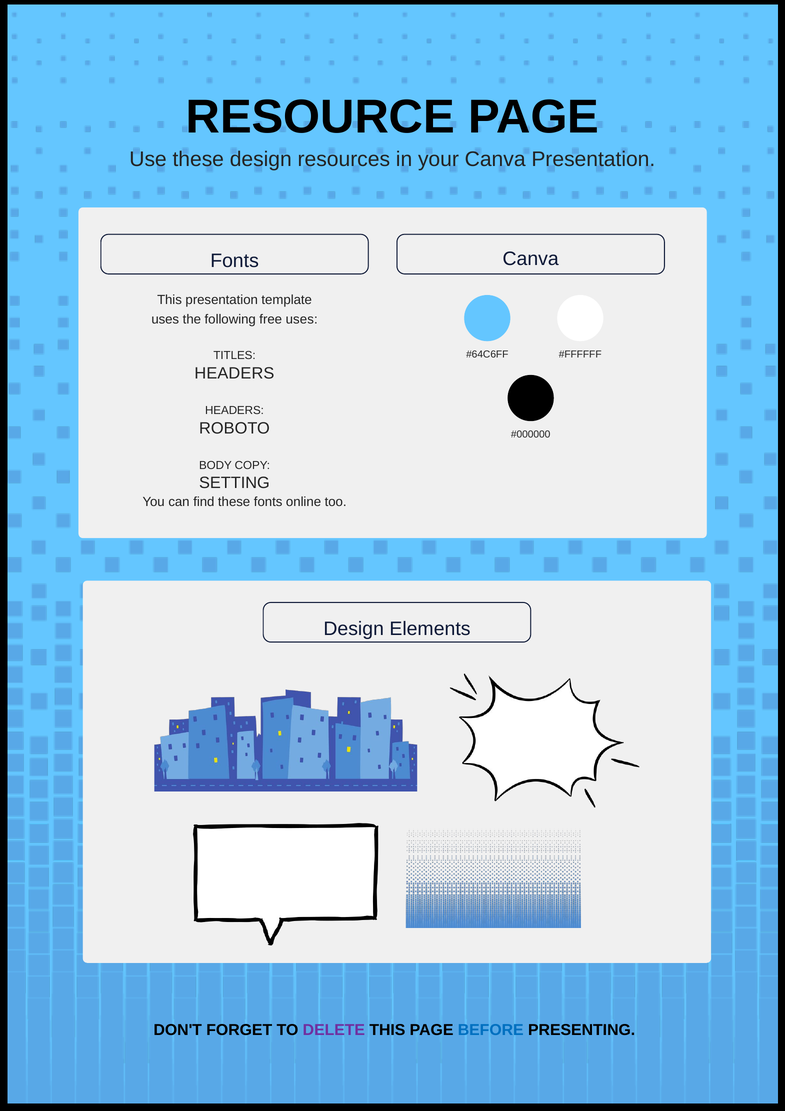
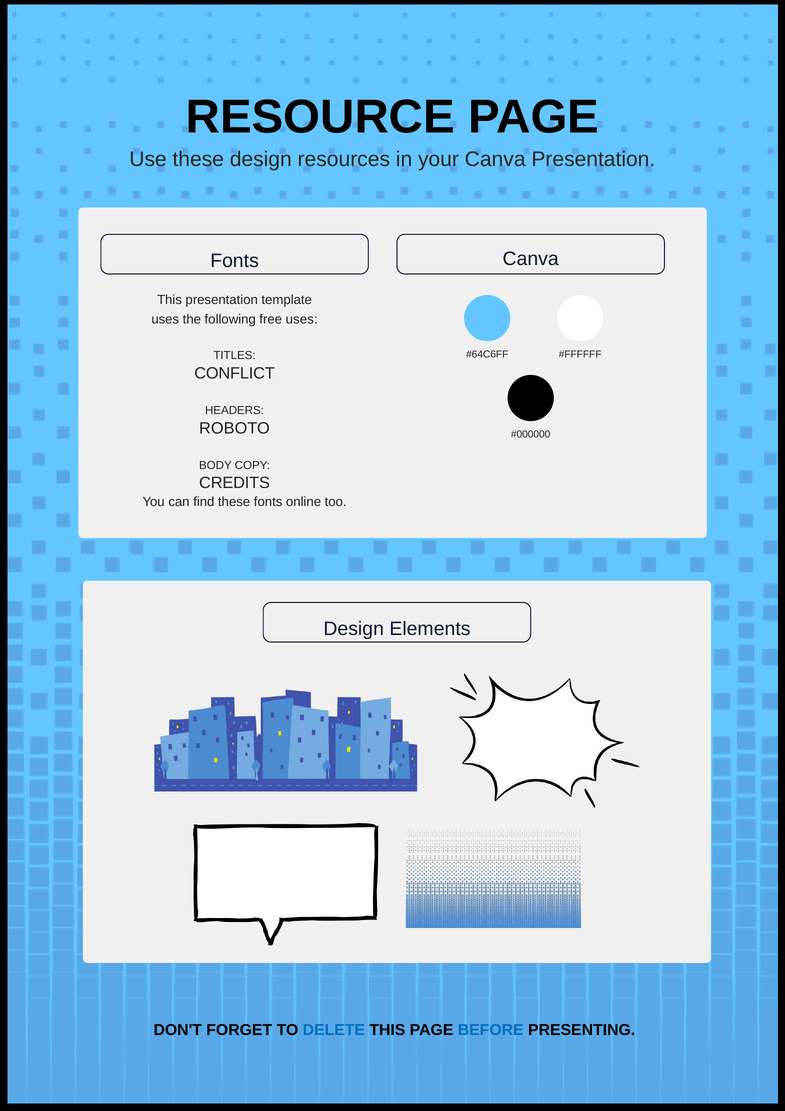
HEADERS: HEADERS -> CONFLICT (235, 373)
SETTING: SETTING -> CREDITS (235, 483)
DELETE colour: purple -> blue (334, 1030)
